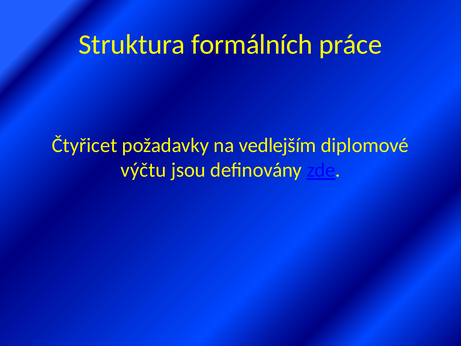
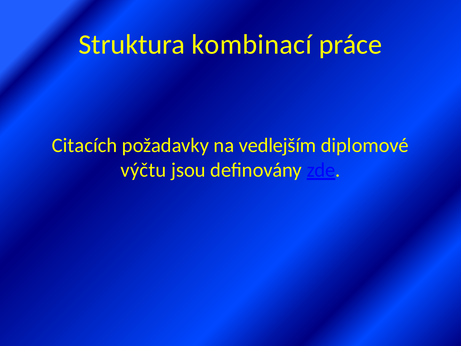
formálních: formálních -> kombinací (252, 45)
Čtyřicet: Čtyřicet -> Citacích (85, 145)
